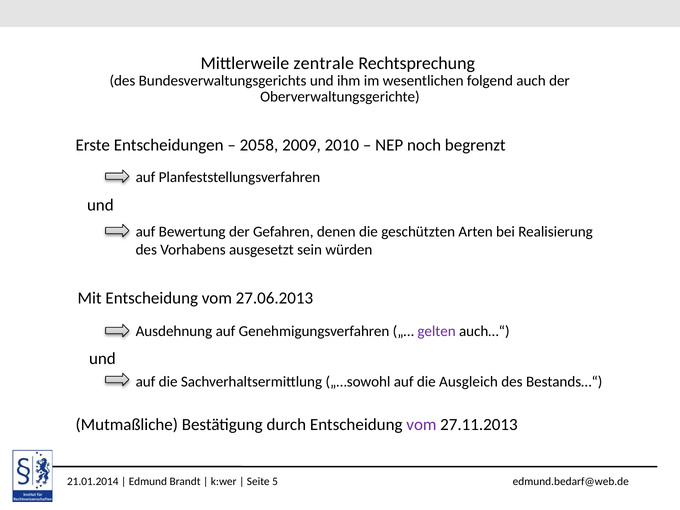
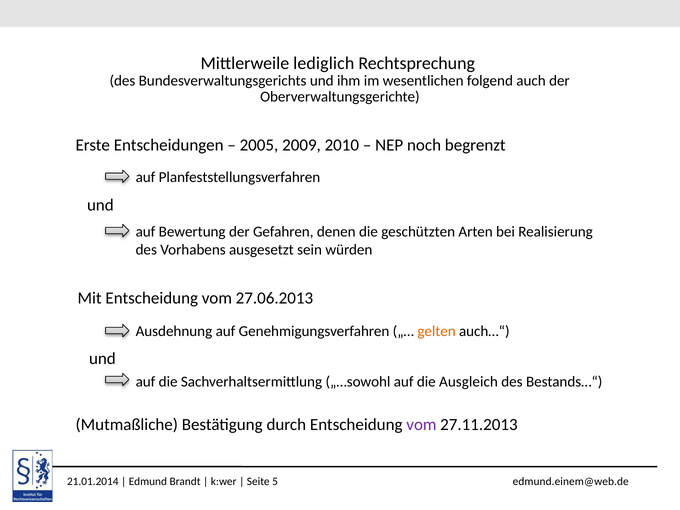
zentrale: zentrale -> lediglich (324, 63)
2058: 2058 -> 2005 (259, 145)
gelten colour: purple -> orange (437, 331)
edmund.bedarf@web.de: edmund.bedarf@web.de -> edmund.einem@web.de (571, 482)
